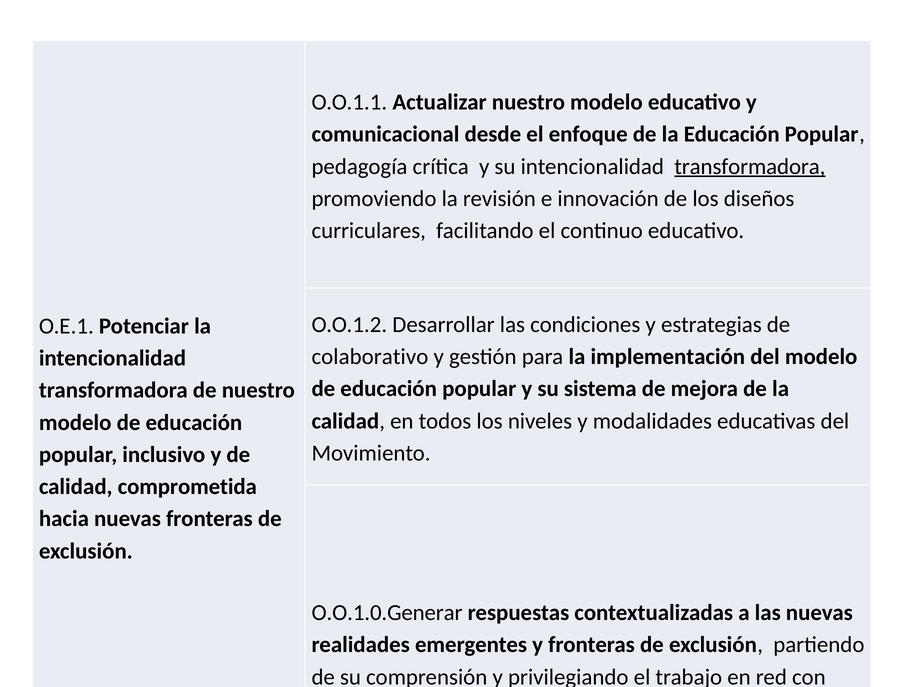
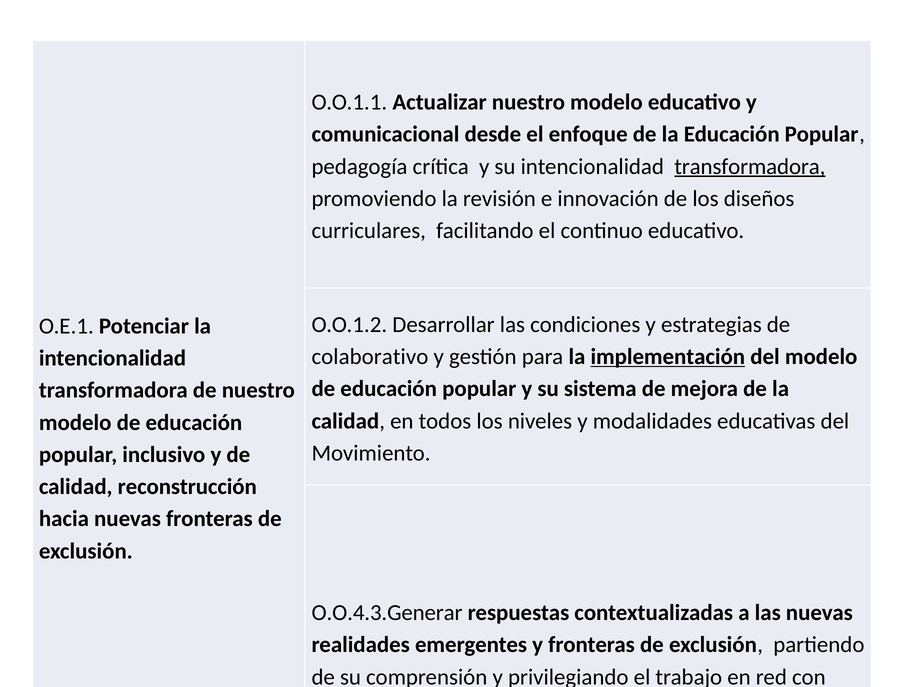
implementación underline: none -> present (668, 357)
comprometida: comprometida -> reconstrucción (187, 487)
O.O.1.0.Generar: O.O.1.0.Generar -> O.O.4.3.Generar (387, 613)
